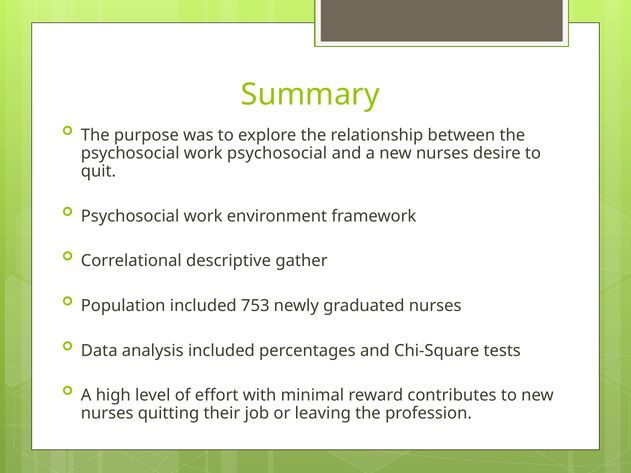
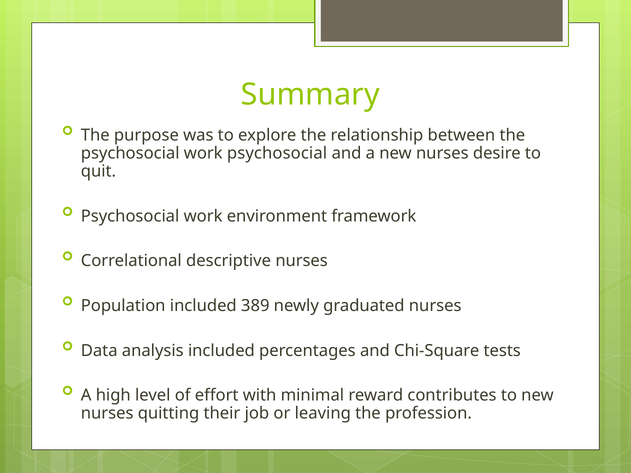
descriptive gather: gather -> nurses (302, 261)
753: 753 -> 389 (255, 306)
